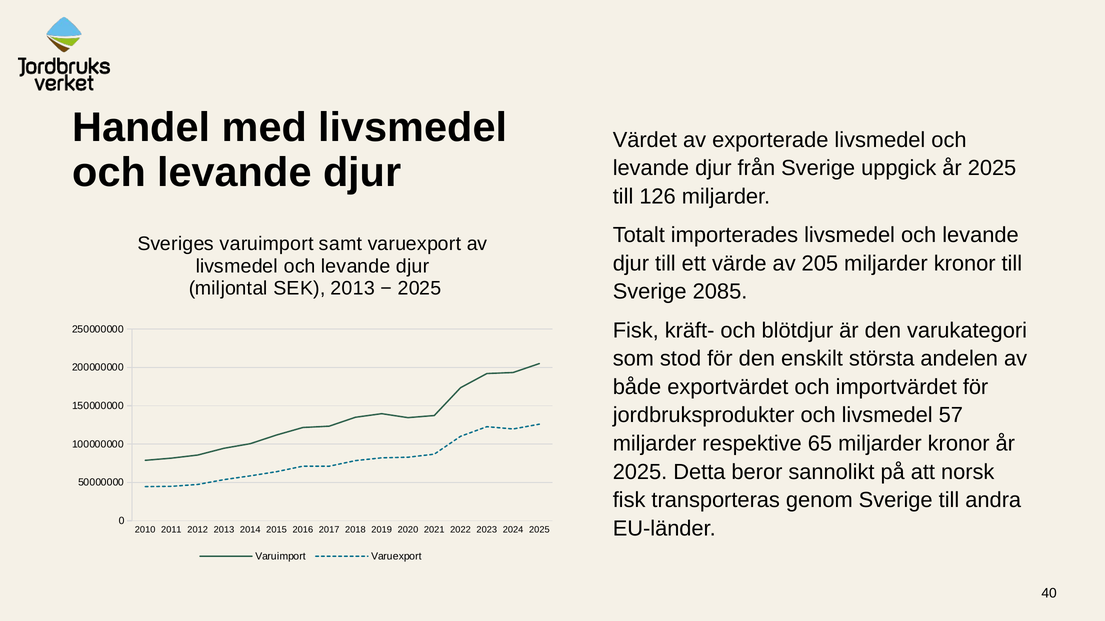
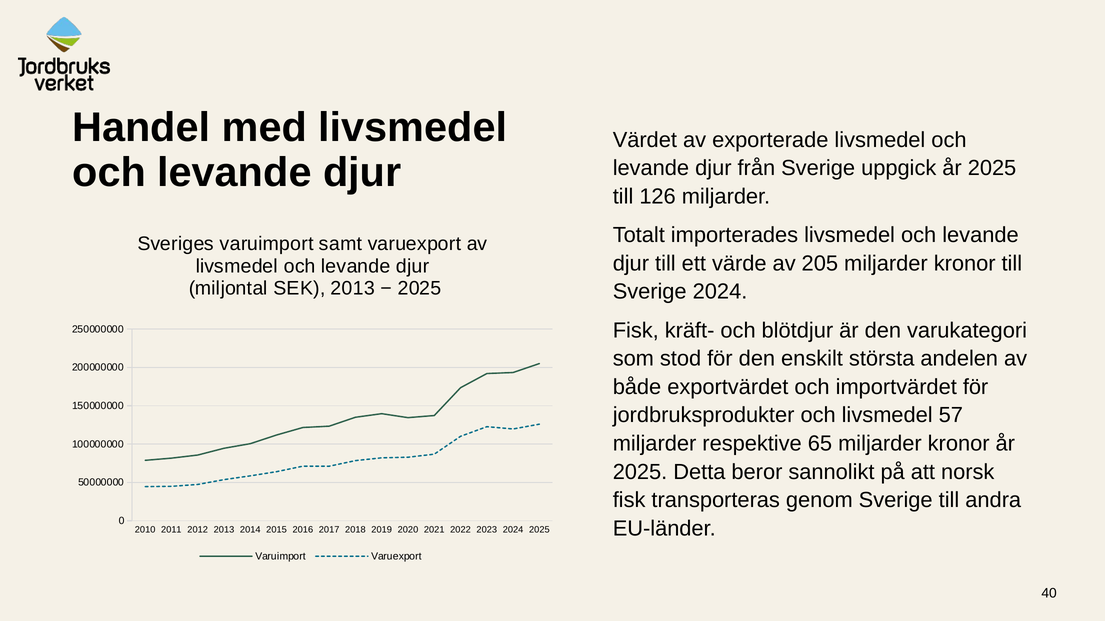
Sverige 2085: 2085 -> 2024 (720, 292)
